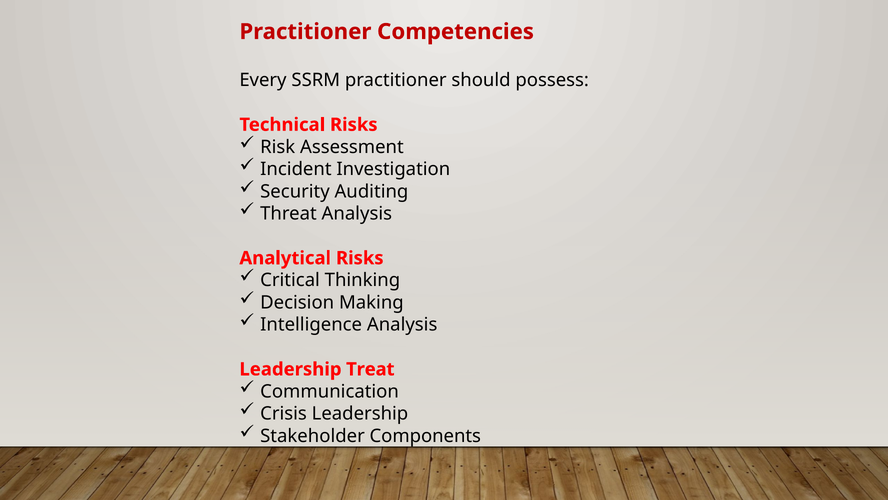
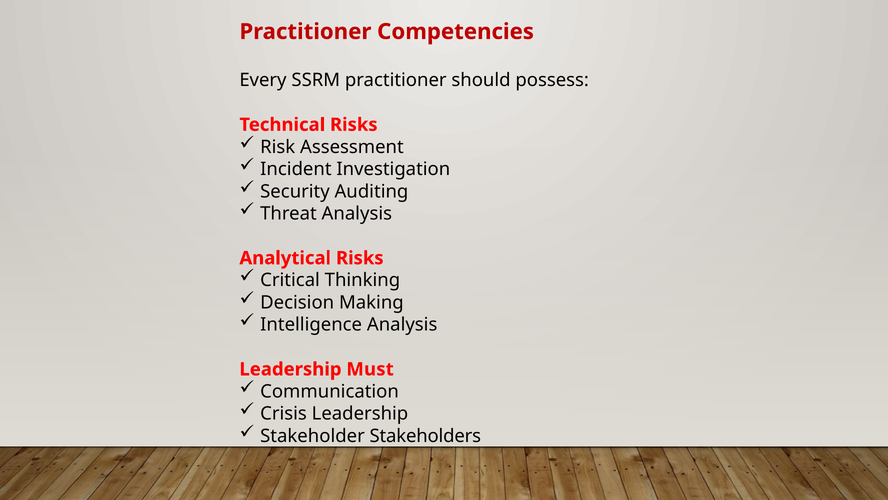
Treat: Treat -> Must (370, 369)
Components: Components -> Stakeholders (425, 436)
